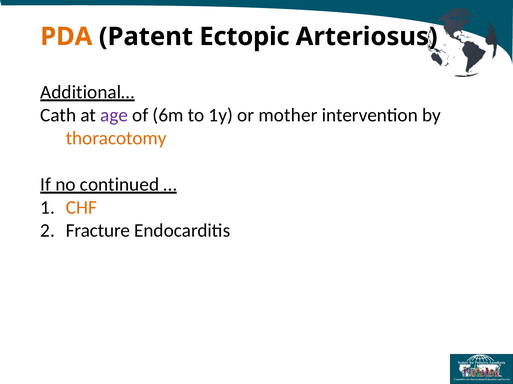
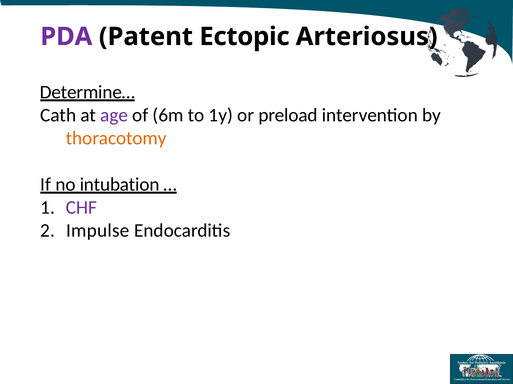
PDA colour: orange -> purple (66, 37)
Additional…: Additional… -> Determine… (88, 92)
mother: mother -> preload (288, 115)
continued: continued -> intubation (120, 185)
CHF colour: orange -> purple (81, 208)
Fracture: Fracture -> Impulse (98, 231)
